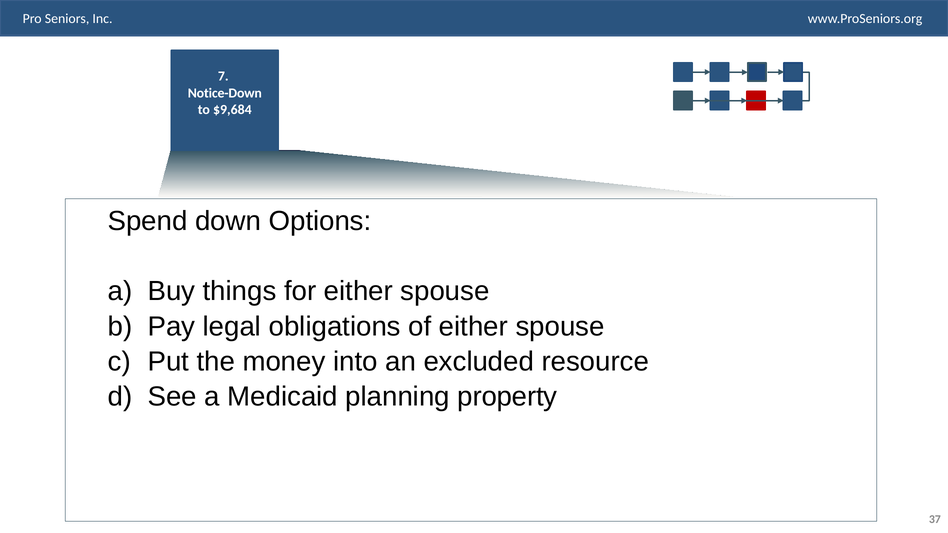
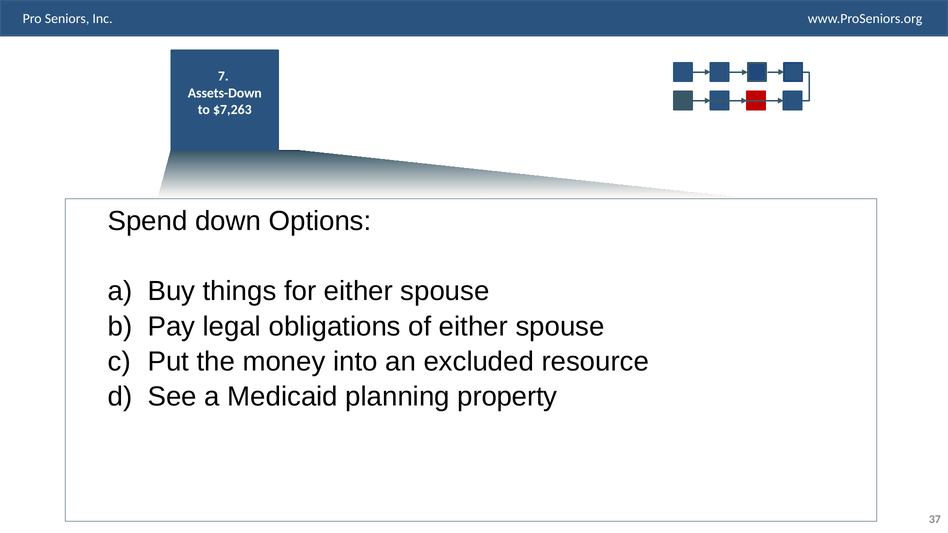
Notice-Down: Notice-Down -> Assets-Down (225, 93)
$9,684: $9,684 -> $7,263 (232, 110)
